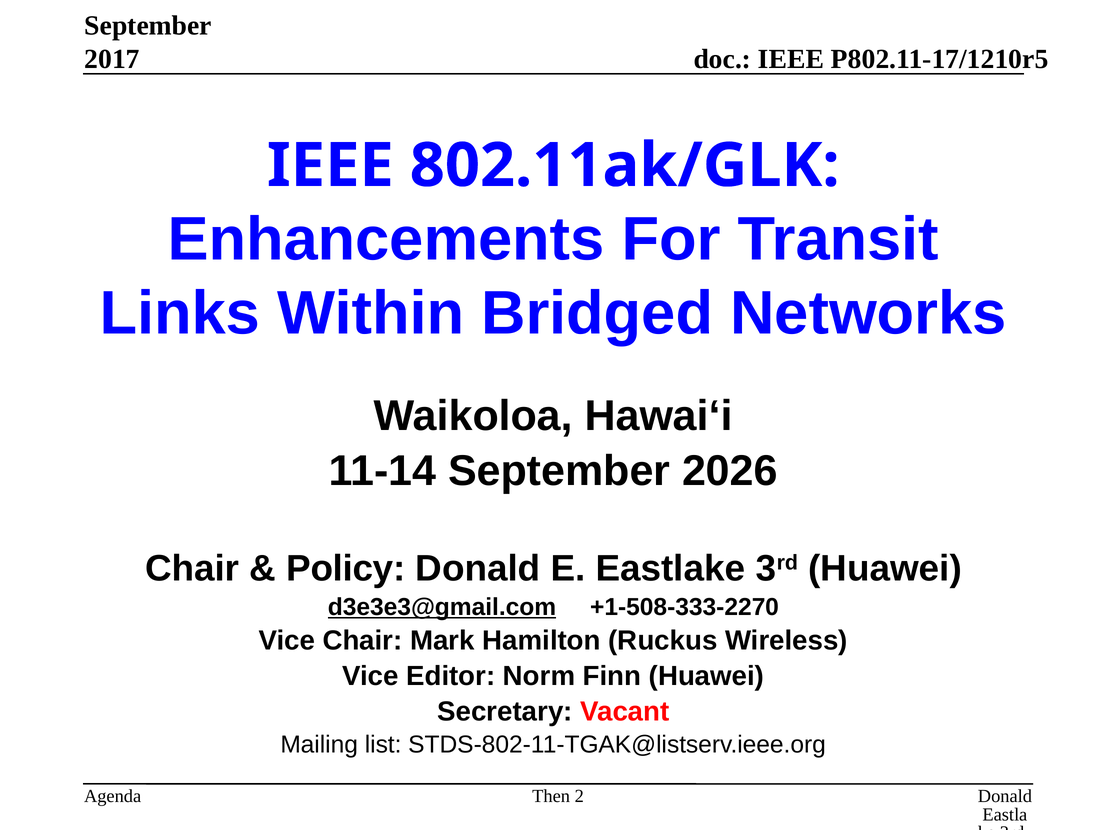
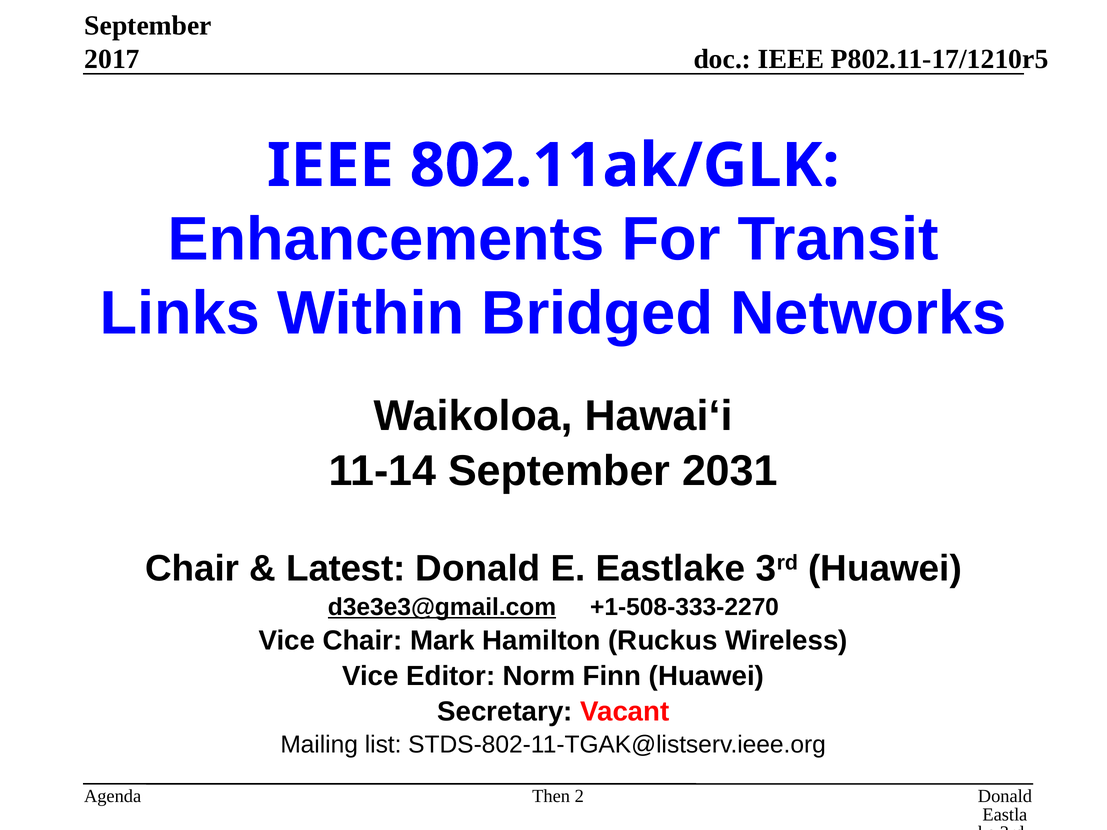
2026: 2026 -> 2031 (730, 471)
Policy: Policy -> Latest (346, 569)
